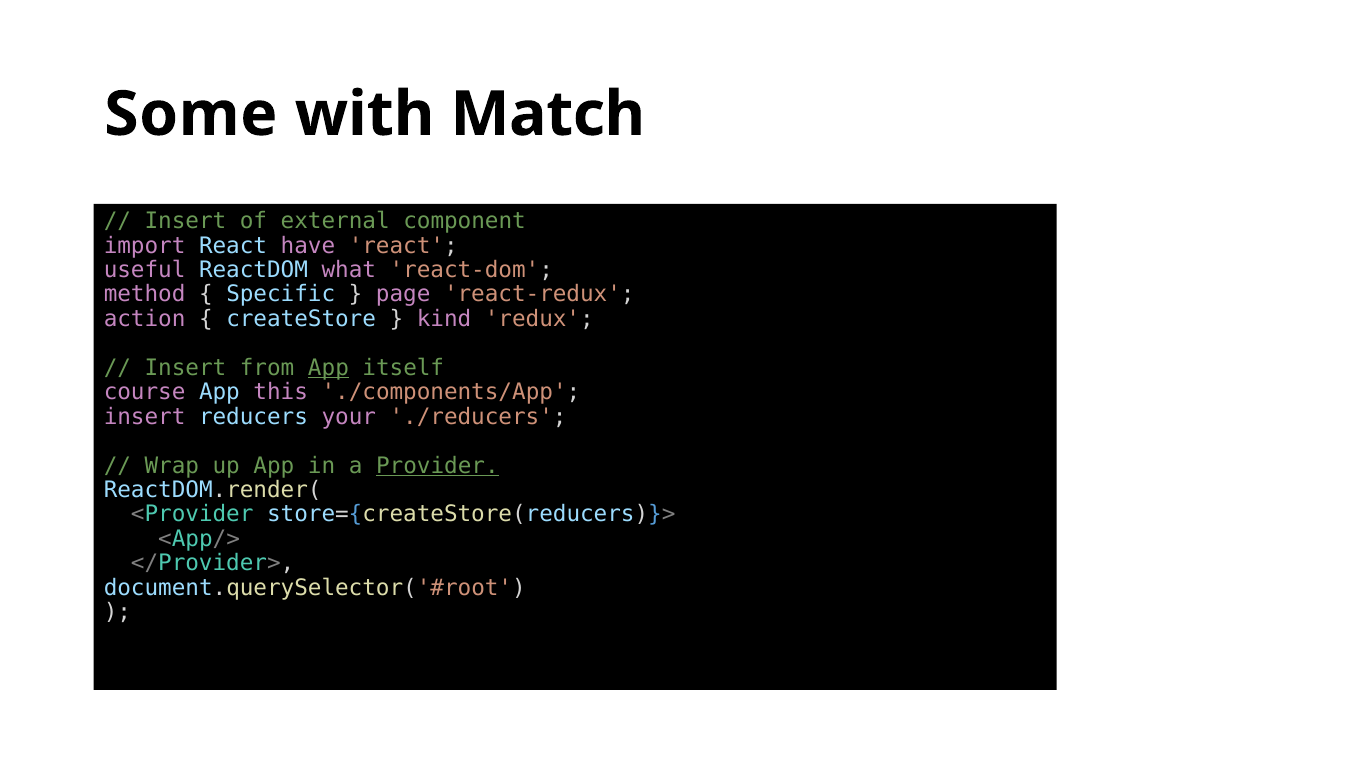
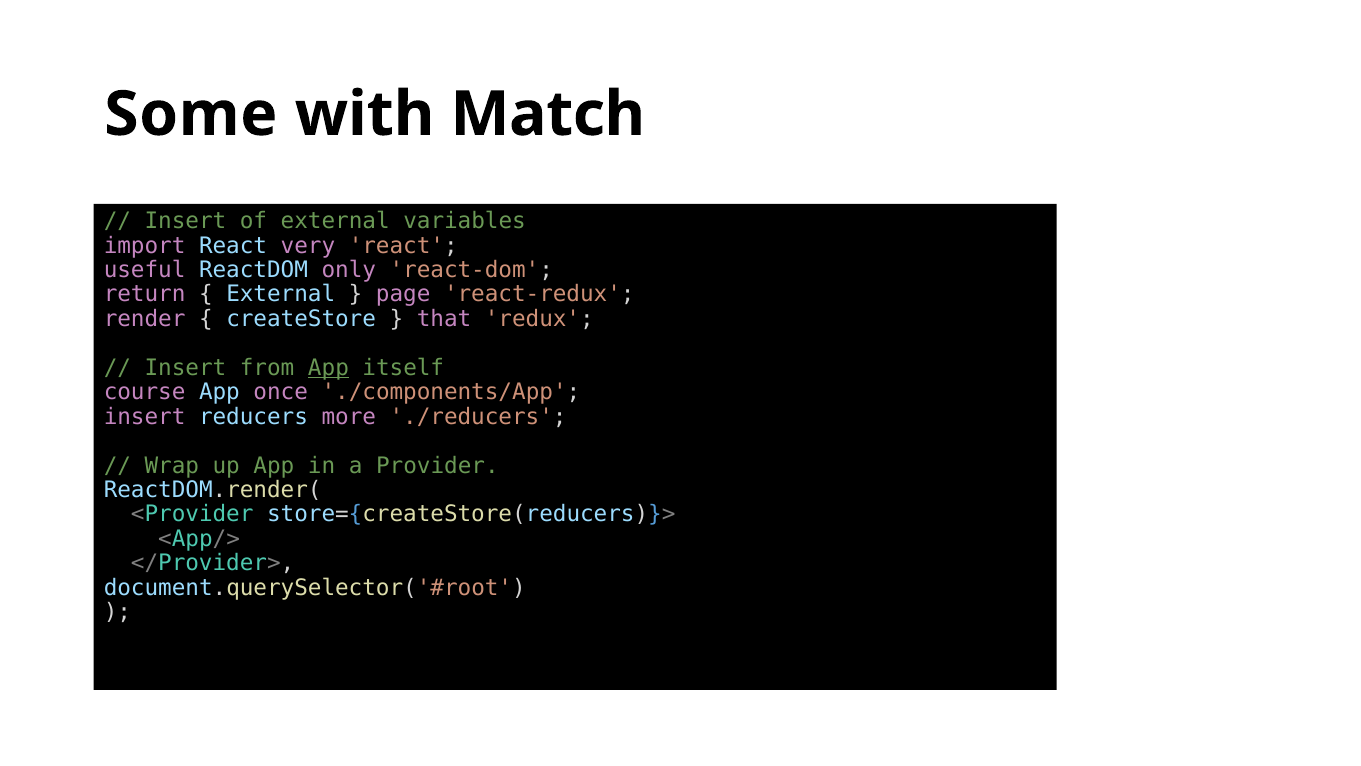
component: component -> variables (465, 221)
have: have -> very (308, 245)
what: what -> only (349, 270)
method: method -> return (145, 294)
Specific: Specific -> External (281, 294)
action: action -> render (145, 319)
kind: kind -> that (444, 319)
this: this -> once (281, 392)
your: your -> more (349, 416)
Provider underline: present -> none (437, 465)
